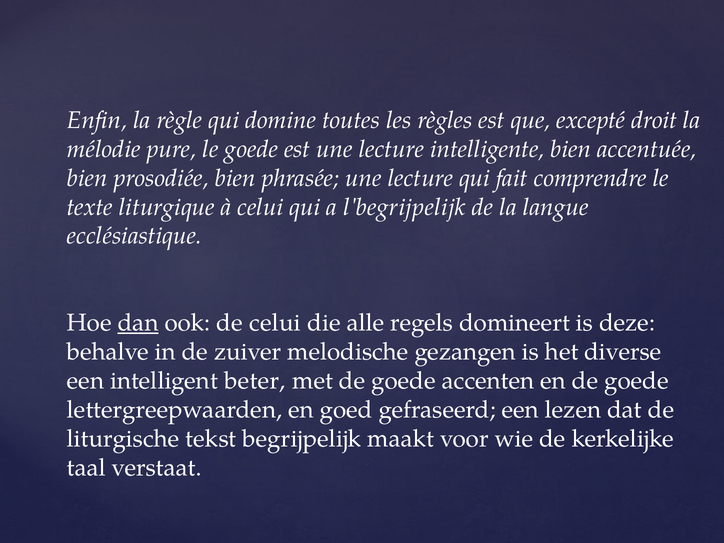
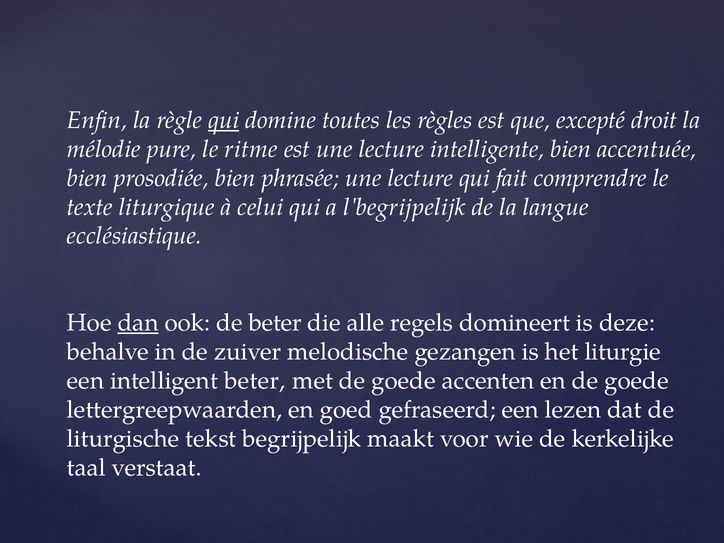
qui underline: none -> present (224, 120)
le goede: goede -> ritme (251, 149)
de celui: celui -> beter (275, 323)
diverse: diverse -> liturgie (623, 352)
